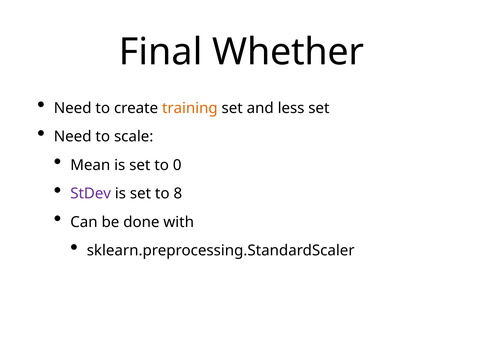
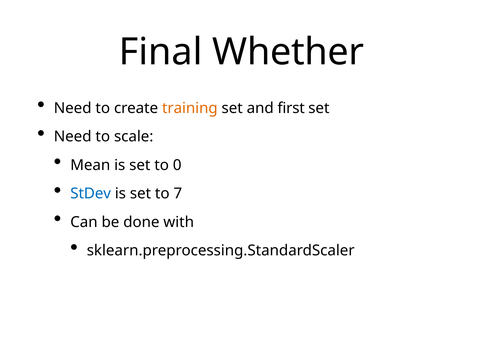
less: less -> first (291, 108)
StDev colour: purple -> blue (91, 194)
8: 8 -> 7 (178, 194)
